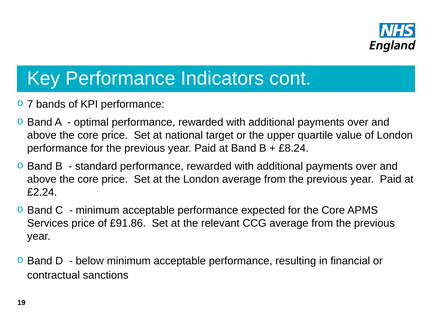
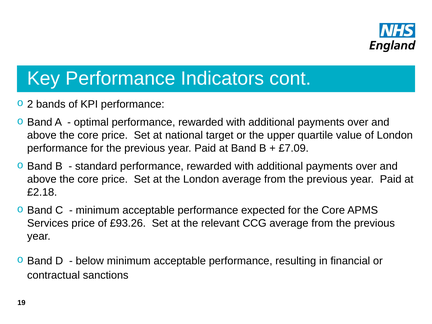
7: 7 -> 2 (30, 104)
£8.24: £8.24 -> £7.09 (294, 148)
£2.24: £2.24 -> £2.18 (42, 192)
£91.86: £91.86 -> £93.26 (128, 223)
